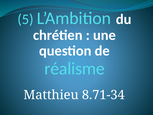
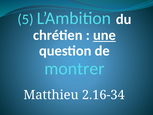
une underline: none -> present (104, 35)
réalisme: réalisme -> montrer (74, 68)
8.71-34: 8.71-34 -> 2.16-34 (103, 95)
